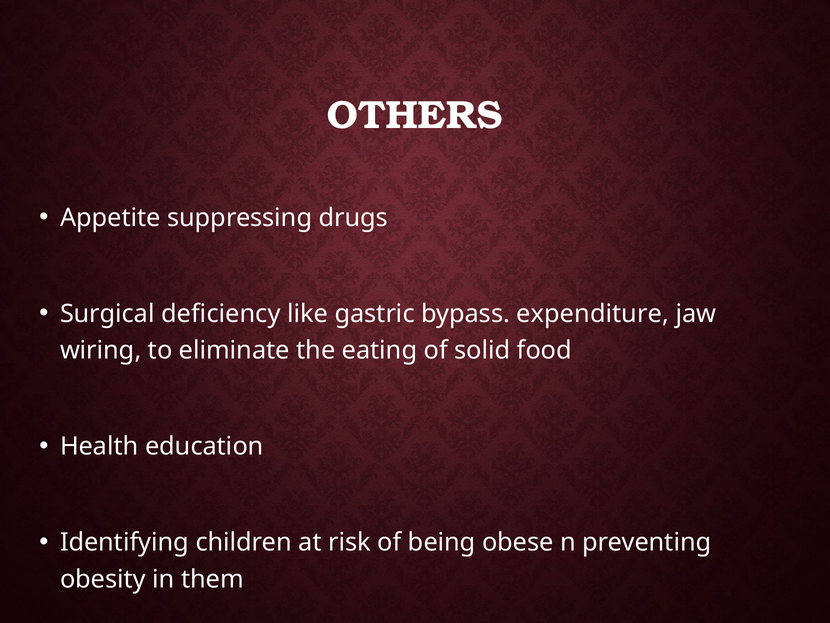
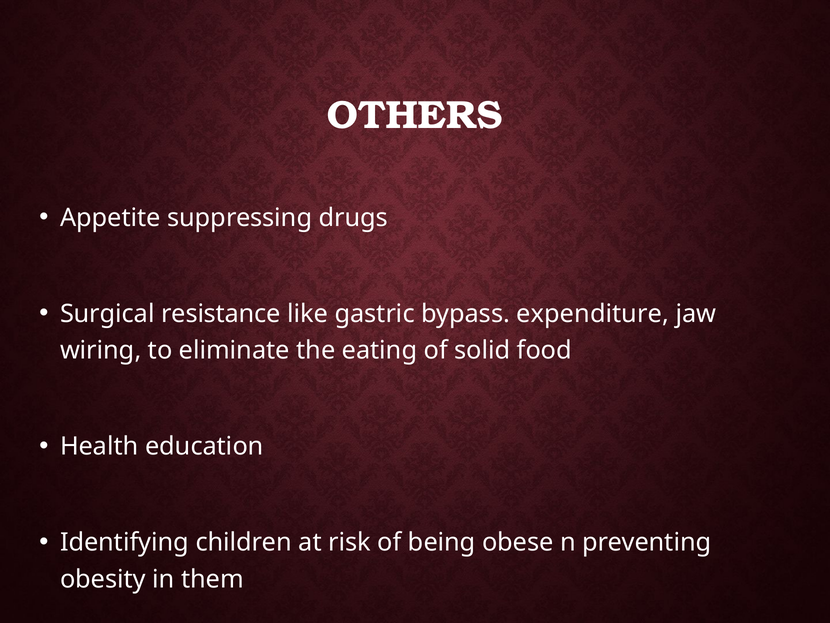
deficiency: deficiency -> resistance (221, 314)
